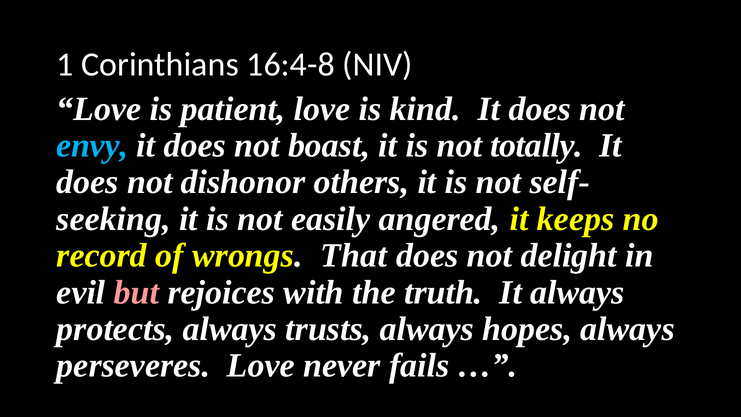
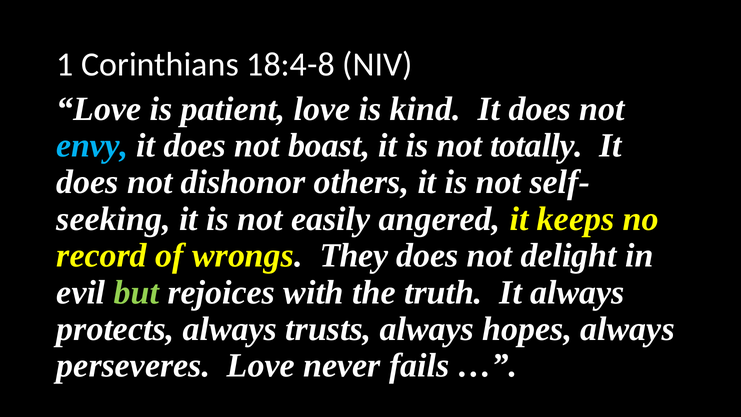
16:4-8: 16:4-8 -> 18:4-8 (291, 64)
That: That -> They (354, 255)
but colour: pink -> light green (137, 292)
